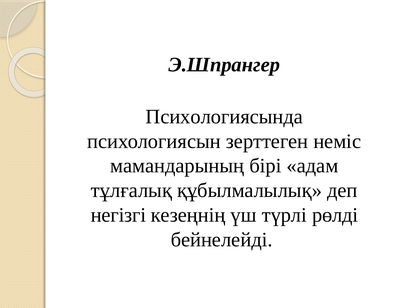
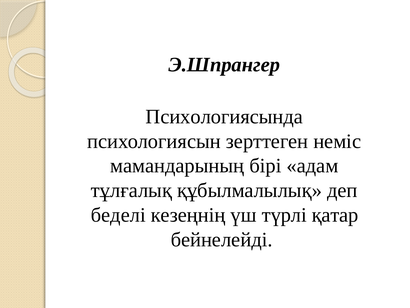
негізгі: негізгі -> беделі (118, 215)
рөлді: рөлді -> қатар (335, 215)
